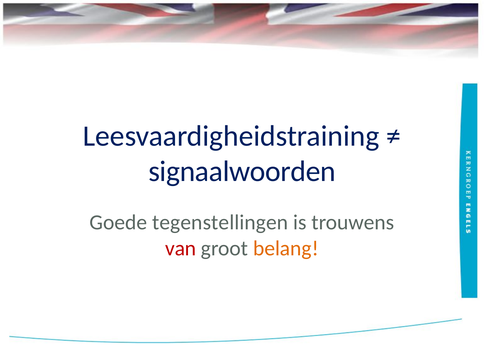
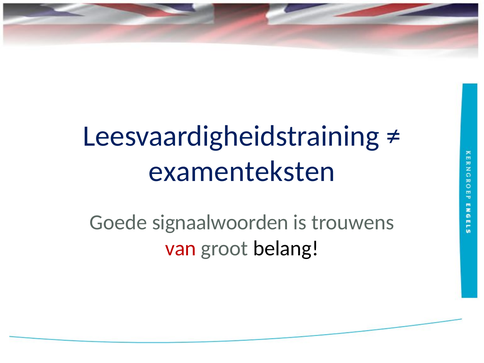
signaalwoorden: signaalwoorden -> examenteksten (242, 171)
tegenstellingen: tegenstellingen -> signaalwoorden (220, 223)
belang colour: orange -> black (286, 248)
